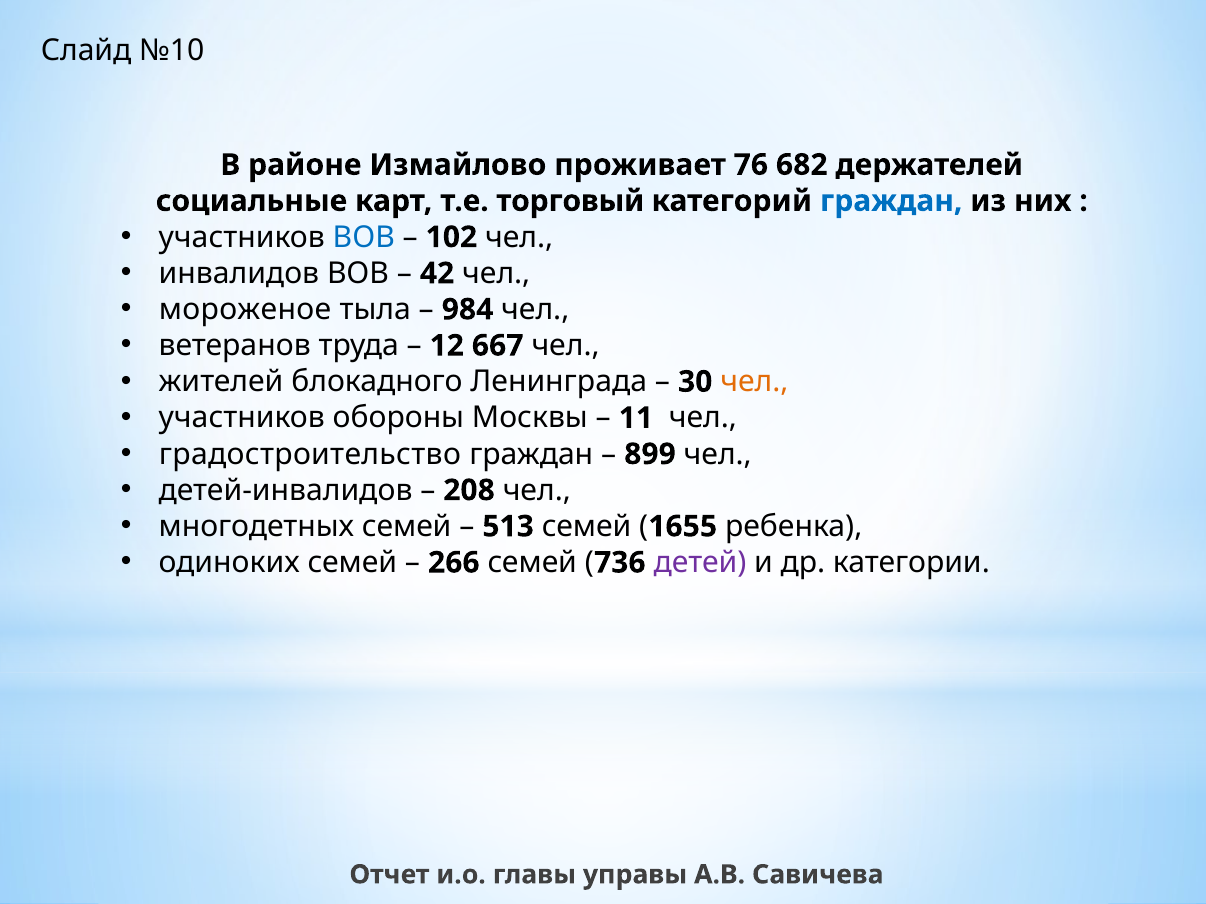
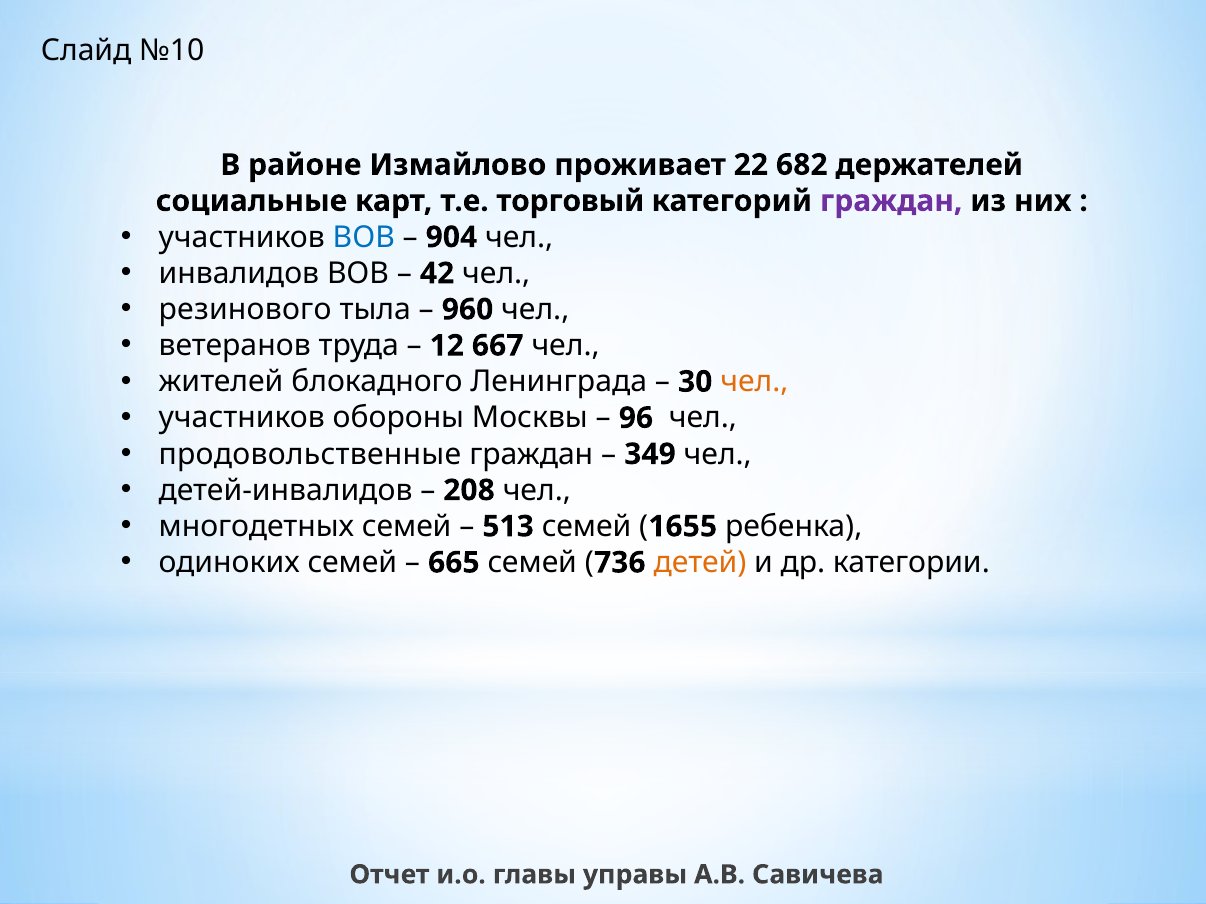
76: 76 -> 22 (751, 165)
граждан colour: blue -> purple (891, 201)
102: 102 -> 904 (451, 237)
мороженое: мороженое -> резинового (245, 310)
984: 984 -> 960 (468, 310)
11: 11 -> 96 (636, 418)
градостроительство: градостроительство -> продовольственные (310, 454)
899: 899 -> 349 (650, 454)
266: 266 -> 665 (454, 563)
детей colour: purple -> orange (700, 563)
